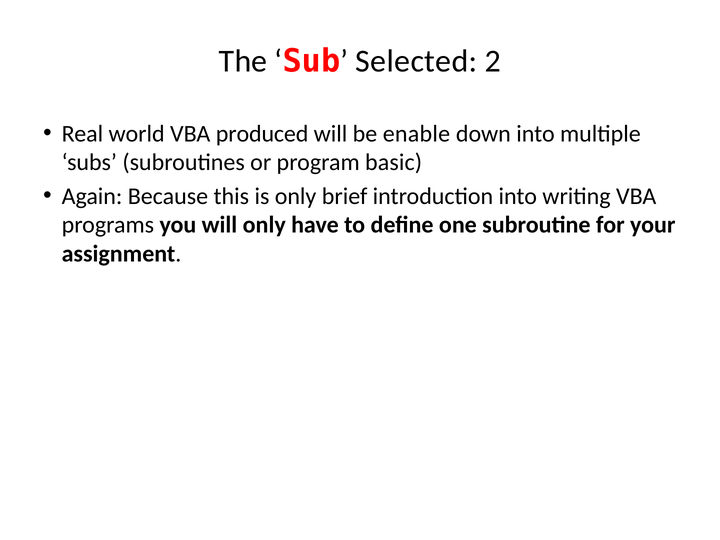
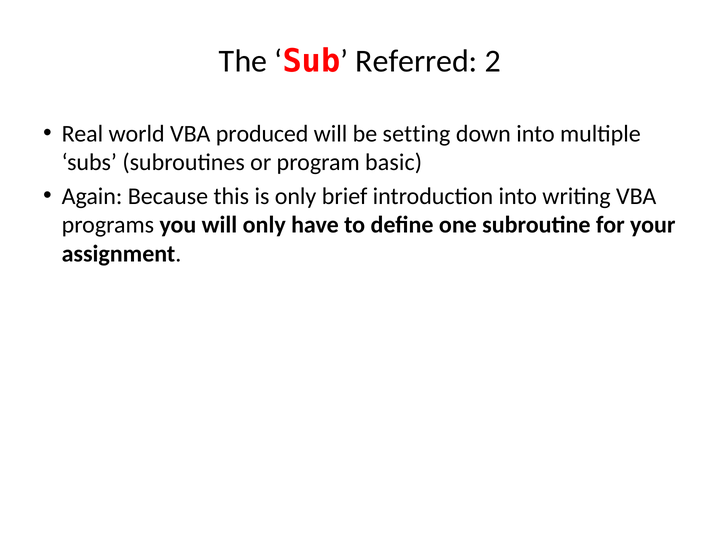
Selected: Selected -> Referred (417, 61)
enable: enable -> setting (416, 134)
